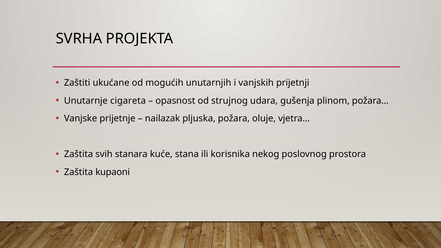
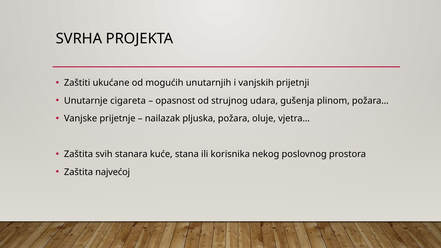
kupaoni: kupaoni -> najvećoj (113, 172)
